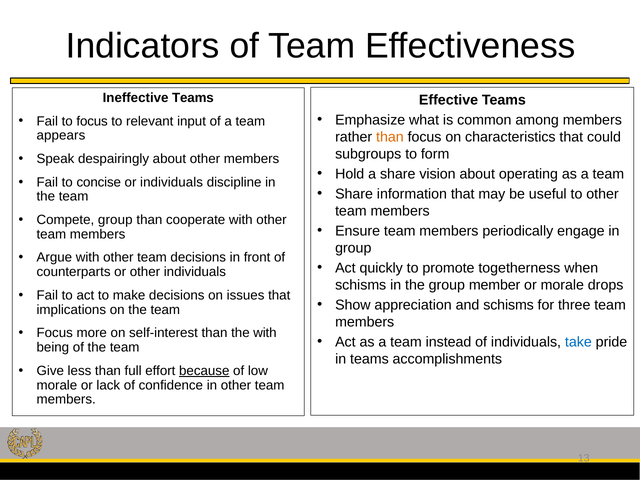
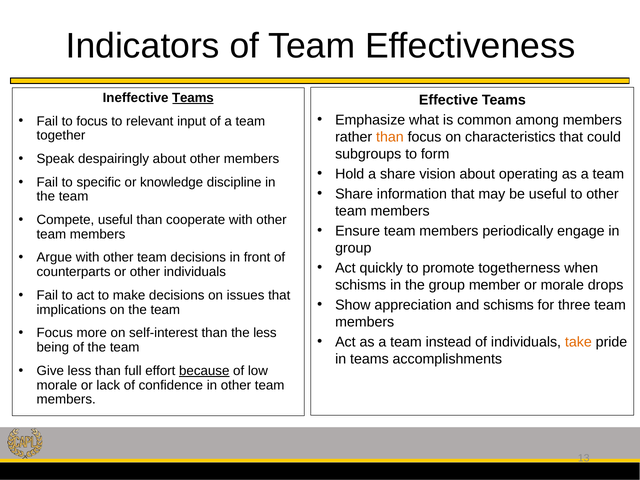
Teams underline: none -> present (193, 98)
appears: appears -> together (61, 136)
concise: concise -> specific (99, 182)
or individuals: individuals -> knowledge (172, 182)
Compete group: group -> useful (115, 220)
the with: with -> less (265, 333)
take colour: blue -> orange (578, 342)
